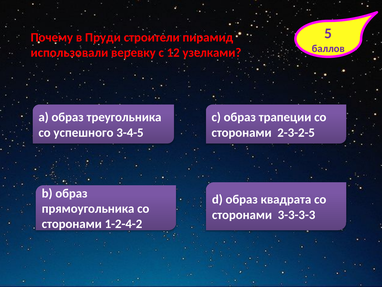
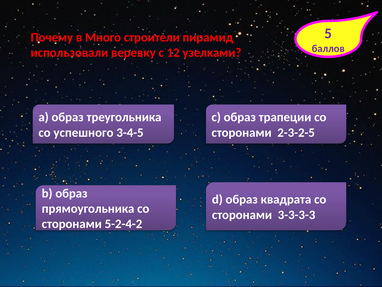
Пруди: Пруди -> Много (103, 37)
1-2-4-2: 1-2-4-2 -> 5-2-4-2 (123, 224)
